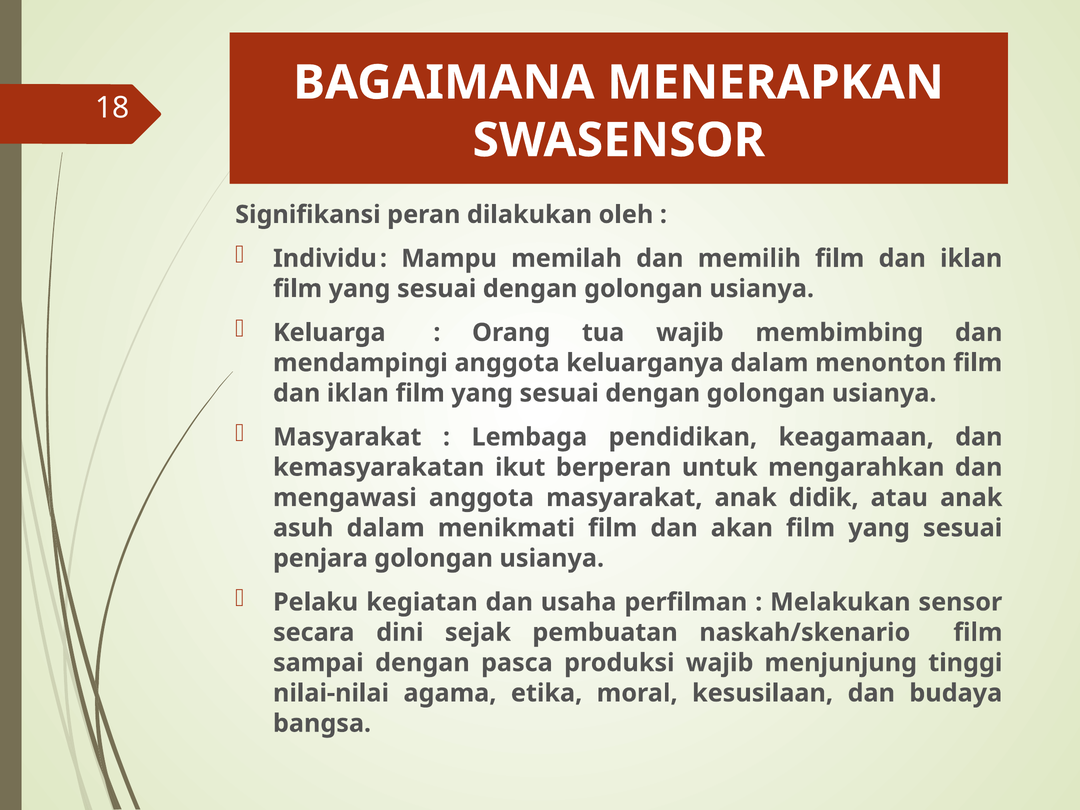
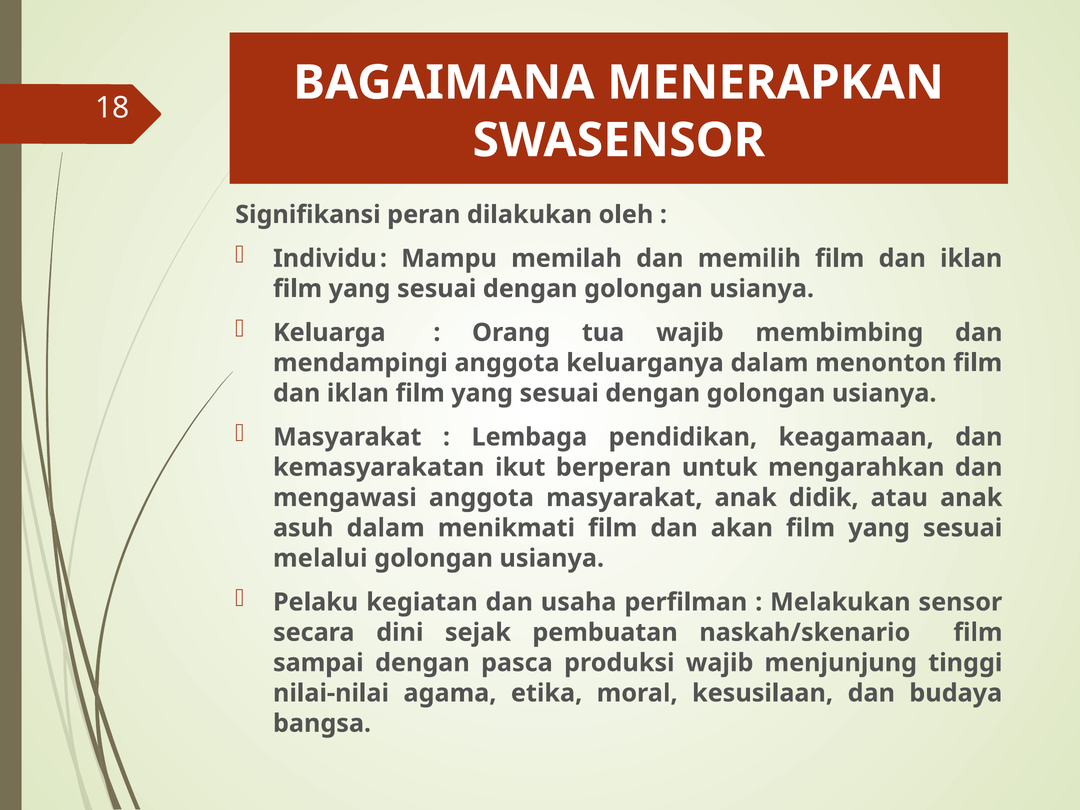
penjara: penjara -> melalui (320, 558)
